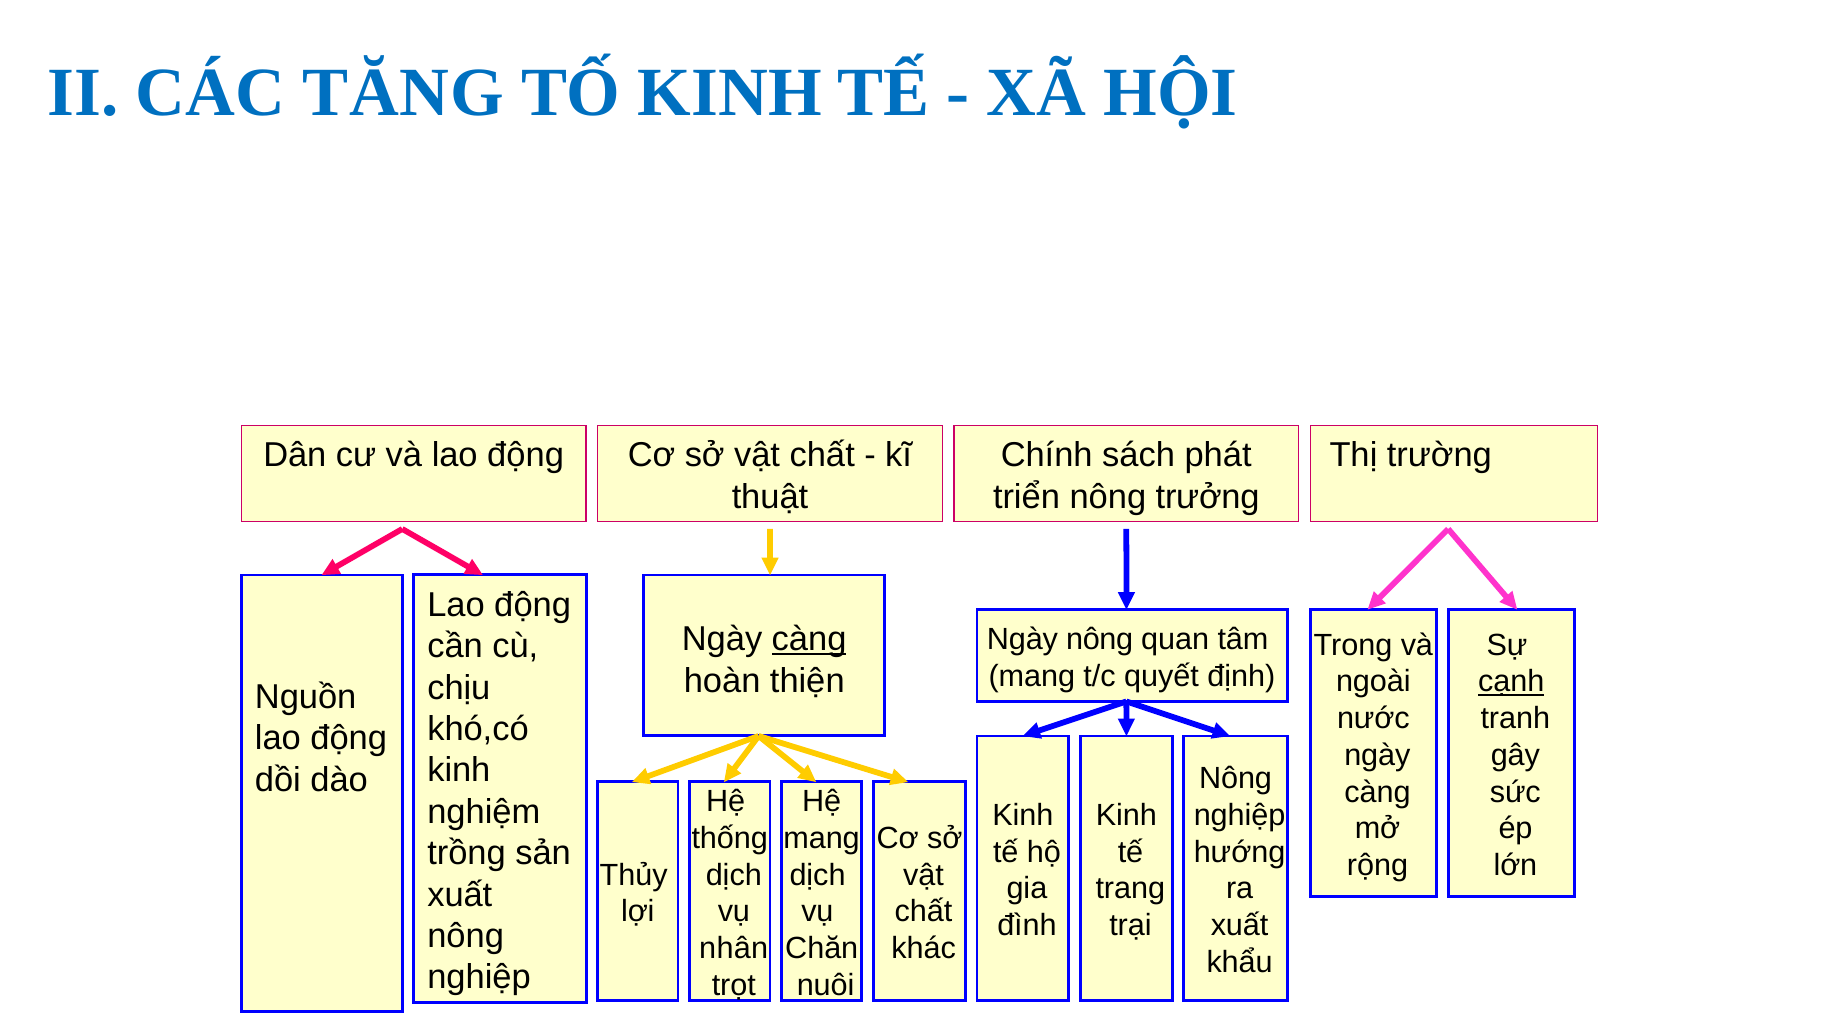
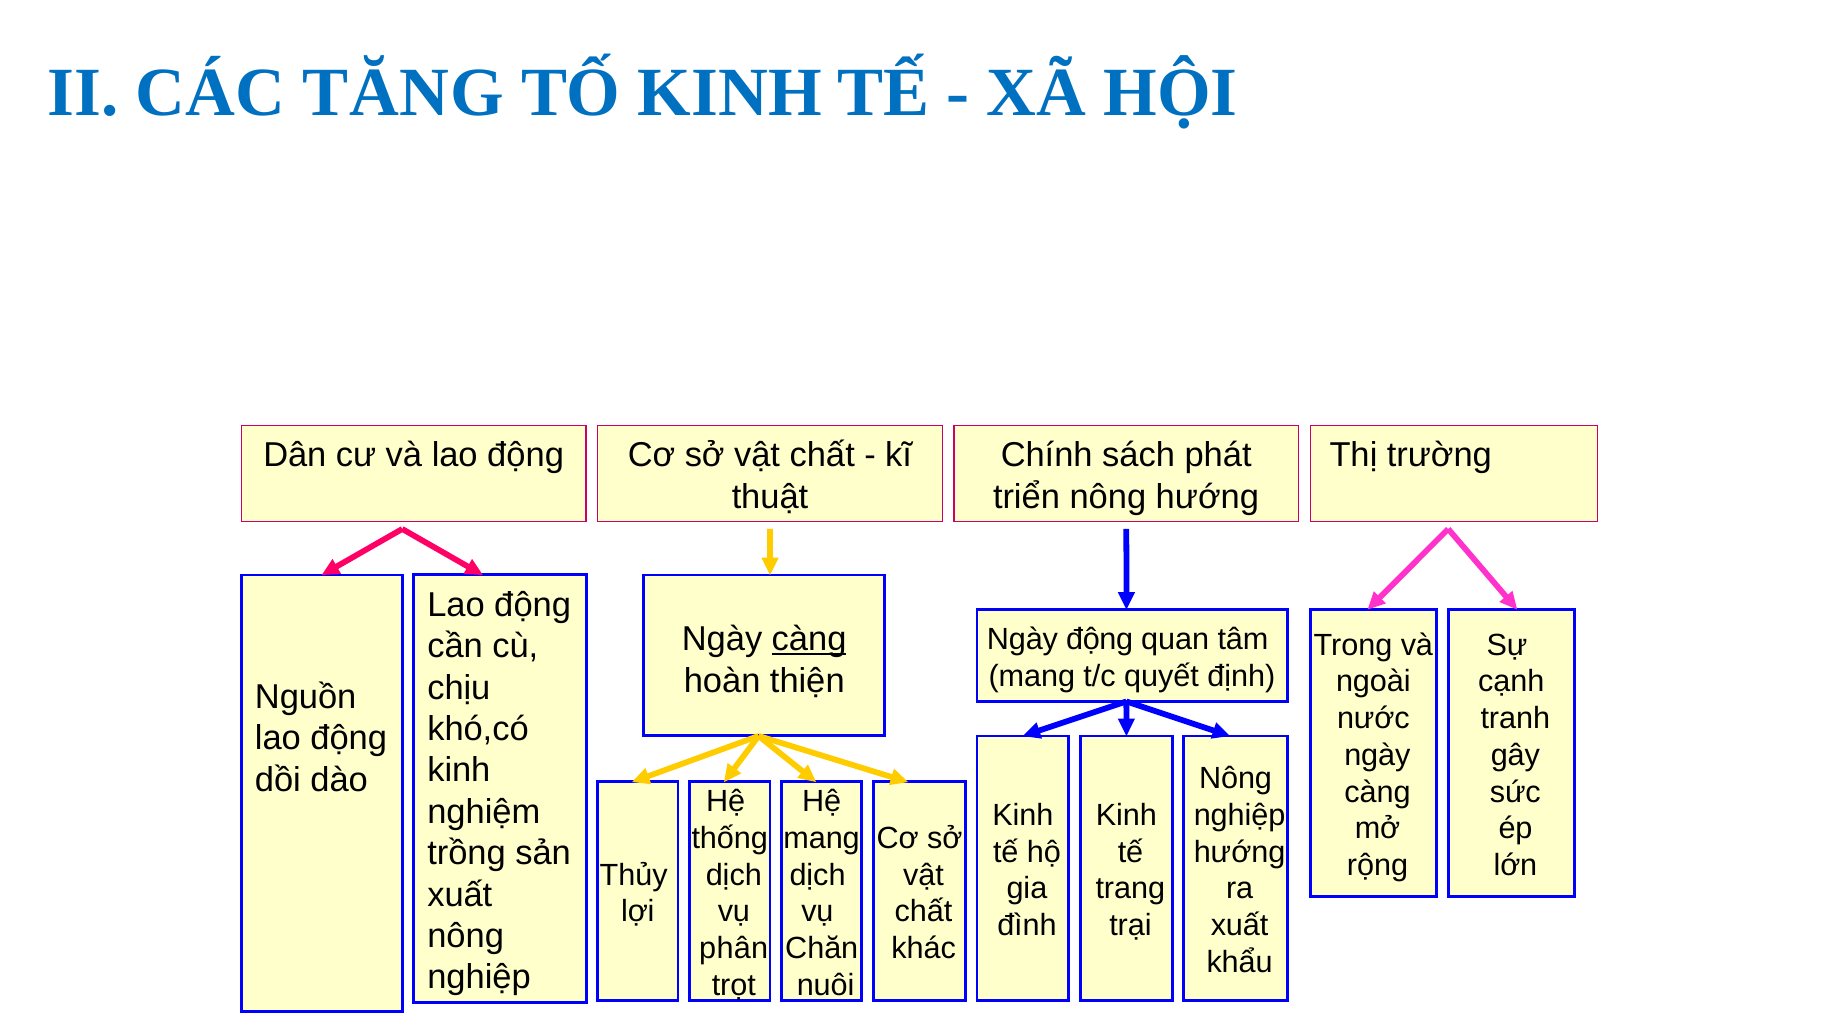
nông trưởng: trưởng -> hướng (1207, 496)
Ngày nông: nông -> động (1100, 639)
cạnh underline: present -> none (1511, 681)
nhân: nhân -> phân (734, 948)
